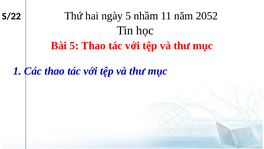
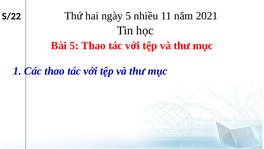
nhầm: nhầm -> nhiều (146, 16)
2052: 2052 -> 2021 (207, 16)
